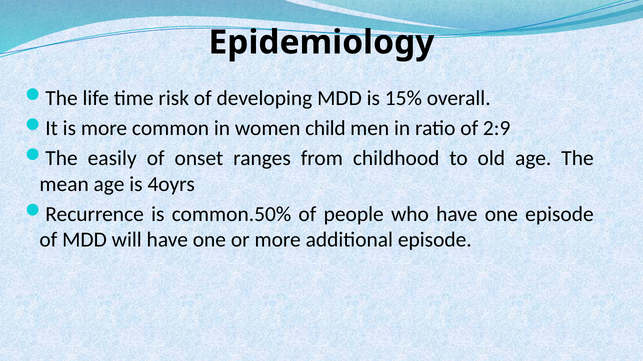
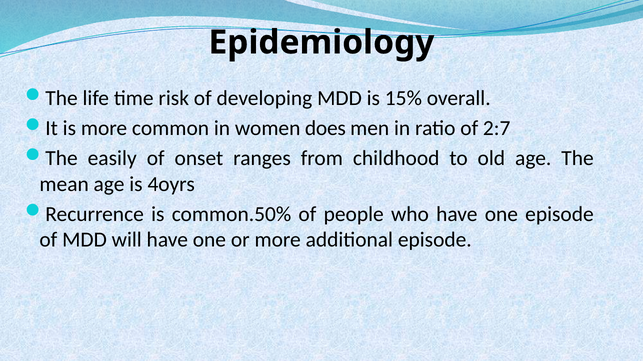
child: child -> does (325, 129)
2:9: 2:9 -> 2:7 (497, 129)
